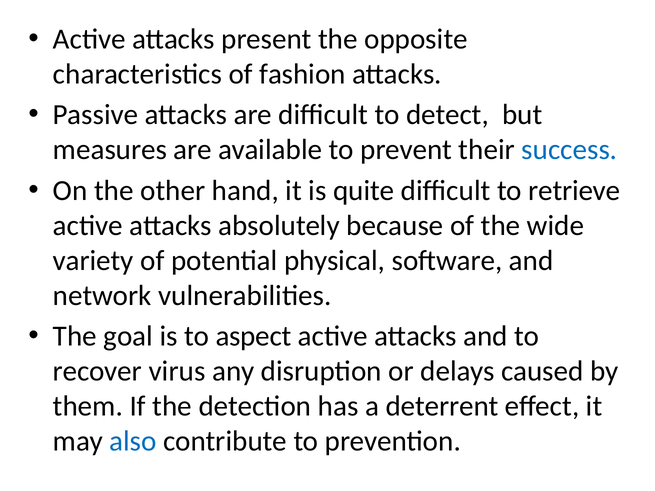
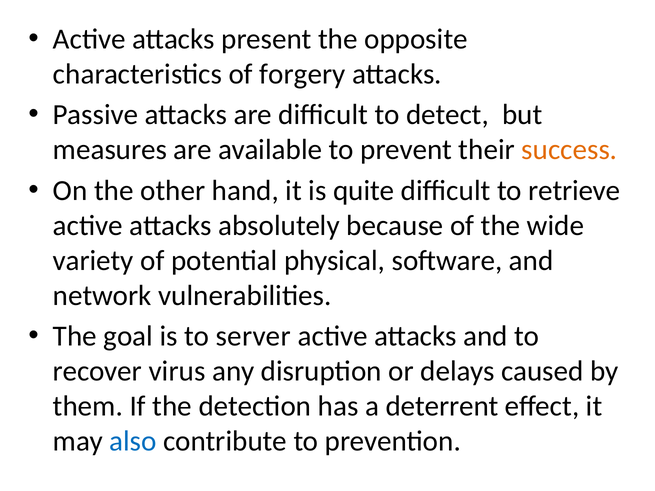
fashion: fashion -> forgery (302, 74)
success colour: blue -> orange (569, 150)
aspect: aspect -> server (253, 336)
